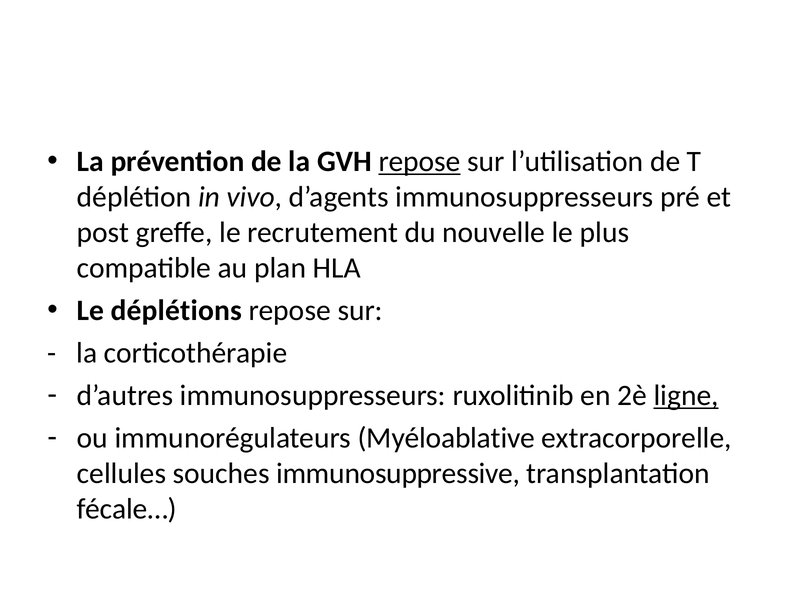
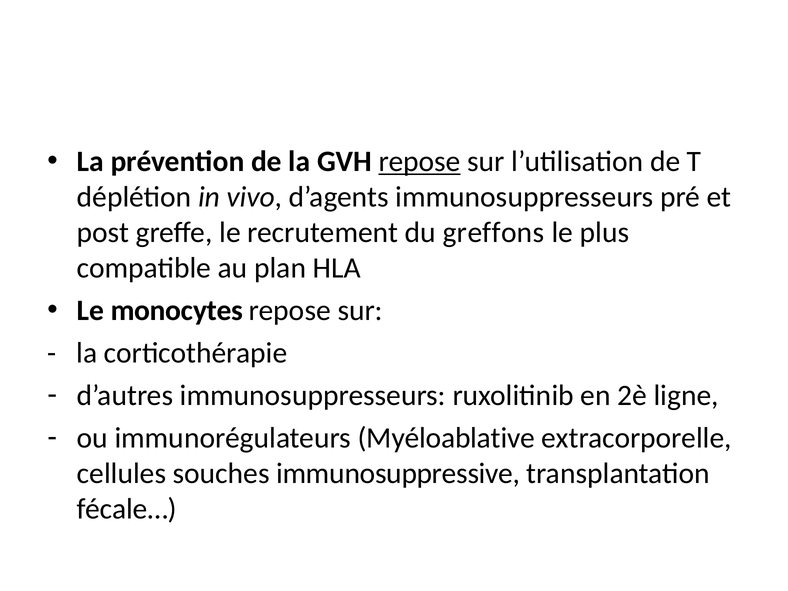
nouvelle: nouvelle -> greffons (494, 233)
déplétions: déplétions -> monocytes (177, 311)
ligne underline: present -> none (686, 396)
